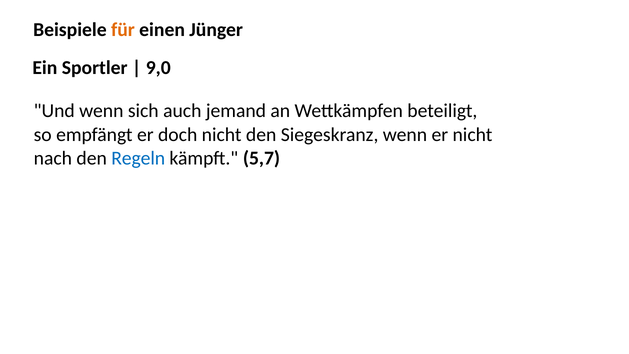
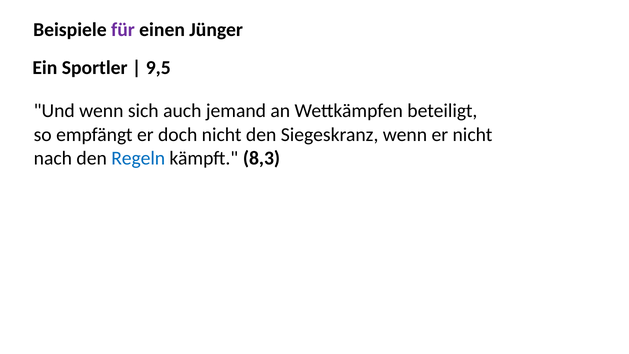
für colour: orange -> purple (123, 30)
9,0: 9,0 -> 9,5 (158, 68)
5,7: 5,7 -> 8,3 (261, 158)
